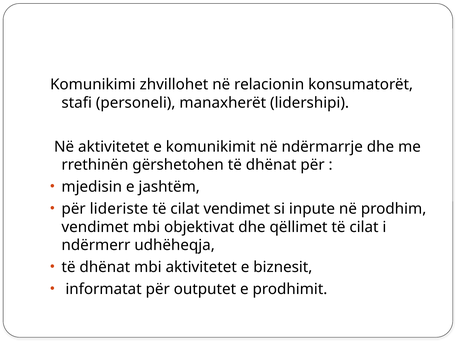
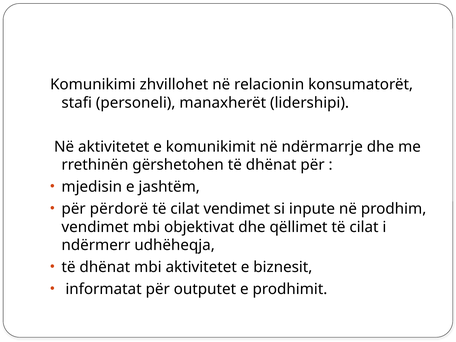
lideriste: lideriste -> përdorë (119, 209)
